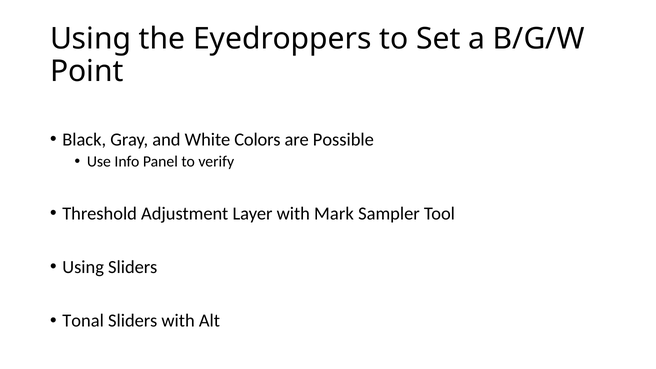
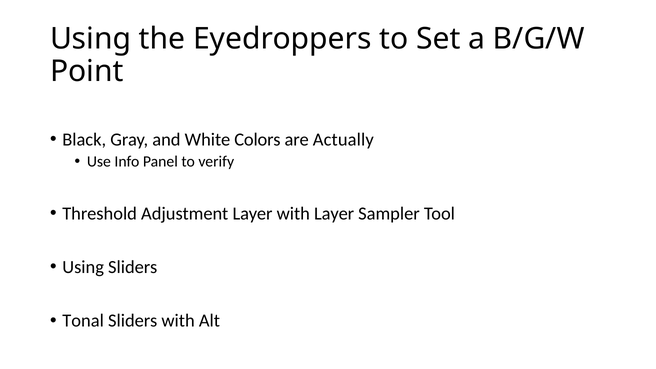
Possible: Possible -> Actually (343, 140)
with Mark: Mark -> Layer (334, 213)
